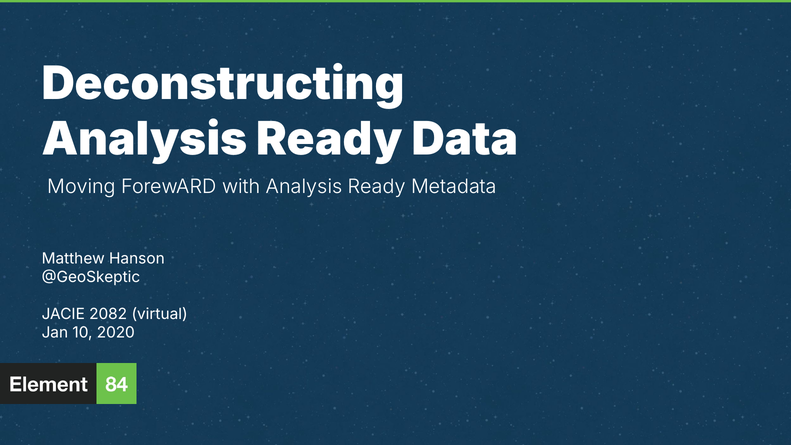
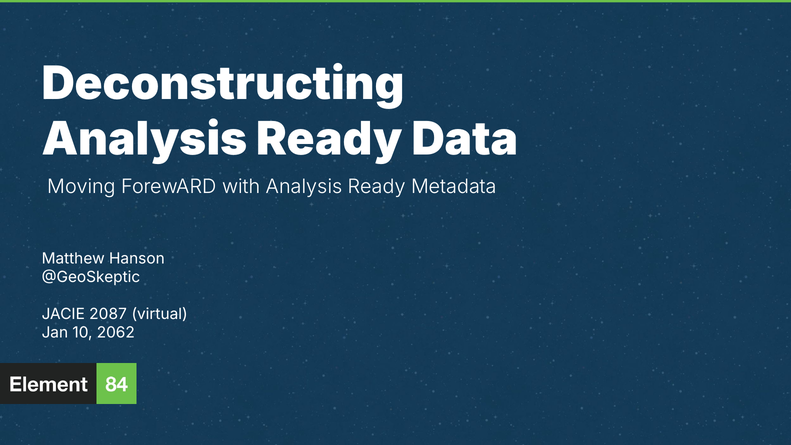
2082: 2082 -> 2087 (108, 314)
2020: 2020 -> 2062 (116, 333)
